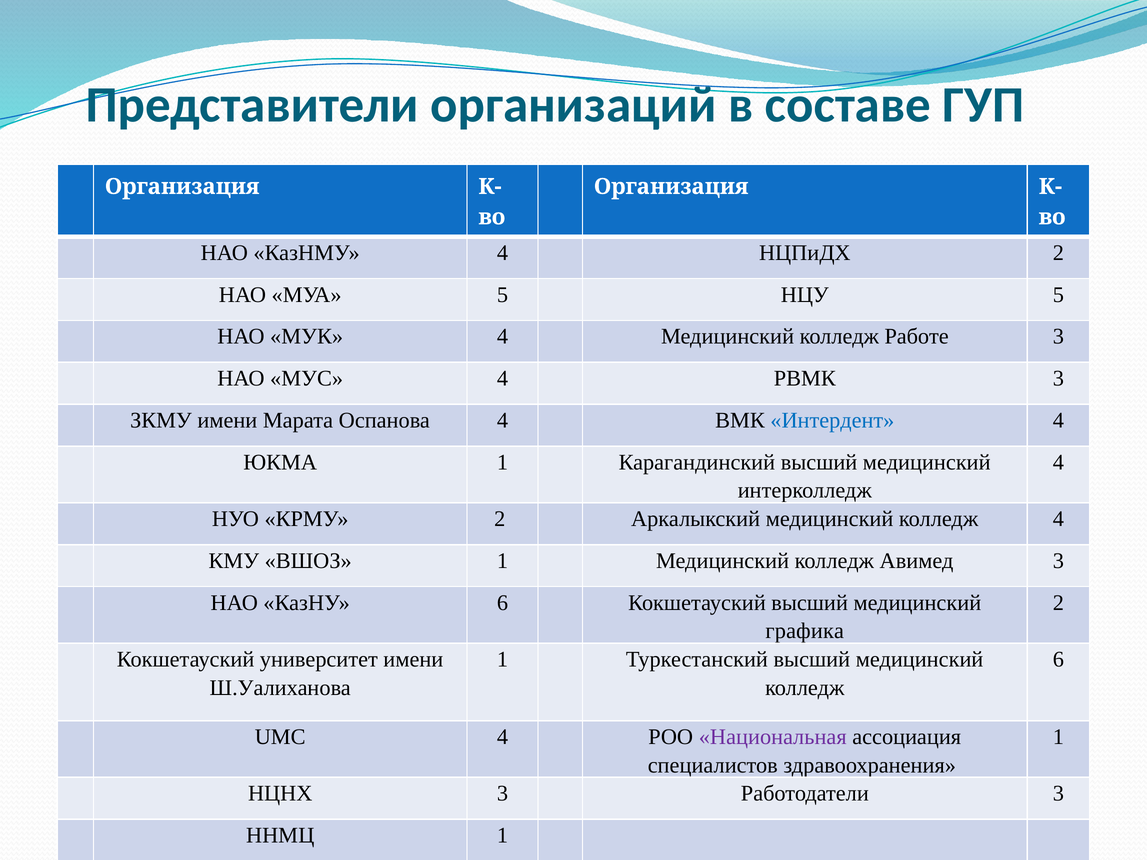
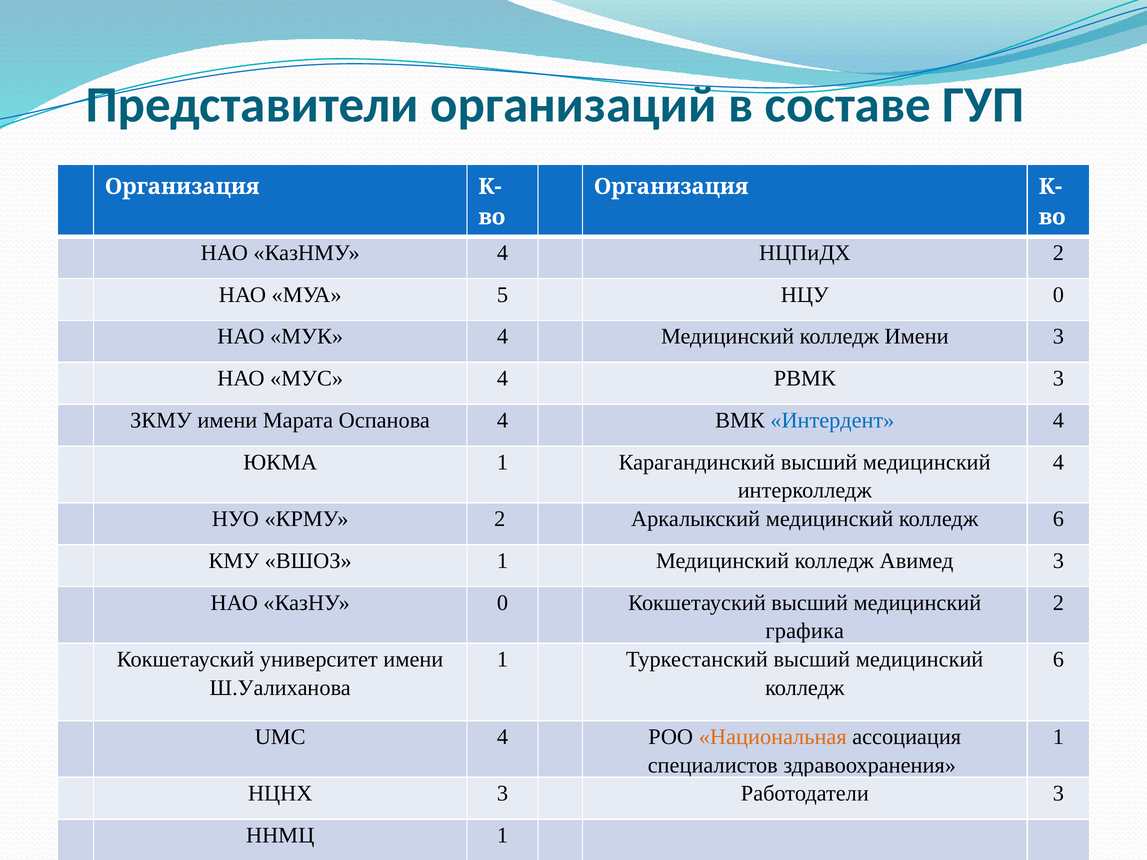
НЦУ 5: 5 -> 0 (1058, 295)
колледж Работе: Работе -> Имени (917, 337)
Аркалыкский медицинский колледж 4: 4 -> 6 (1058, 519)
КазНУ 6: 6 -> 0 (503, 603)
Национальная colour: purple -> orange (773, 737)
